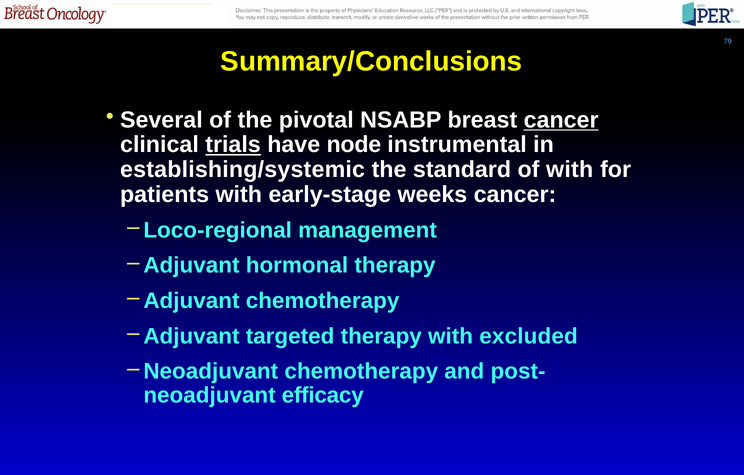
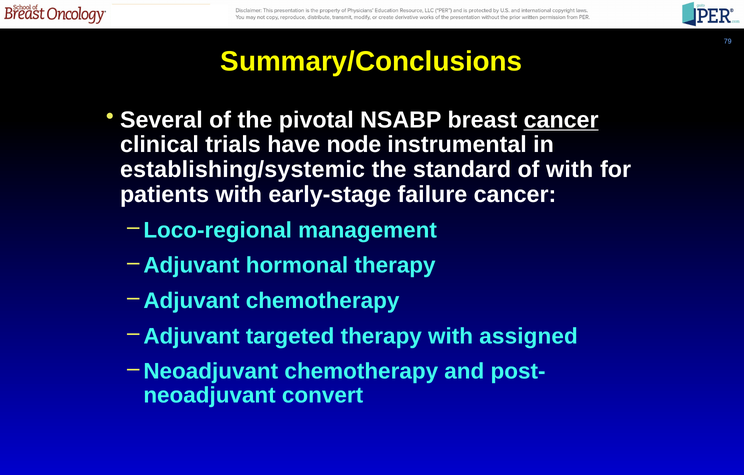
trials underline: present -> none (233, 145)
weeks: weeks -> failure (432, 194)
excluded: excluded -> assigned (529, 336)
efficacy: efficacy -> convert (323, 395)
